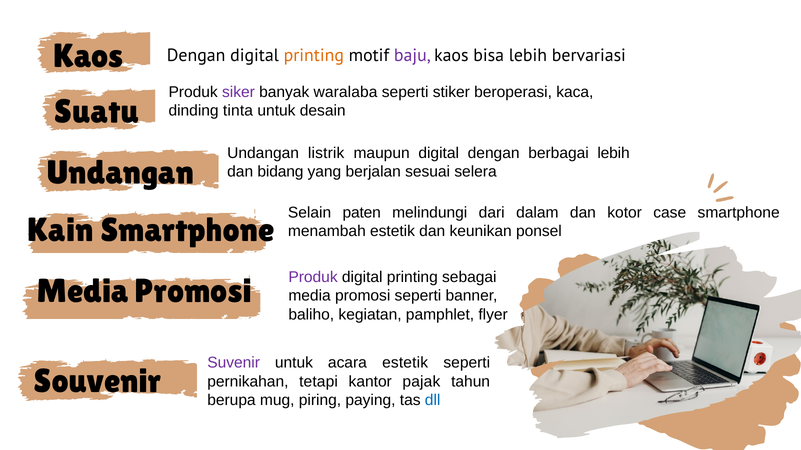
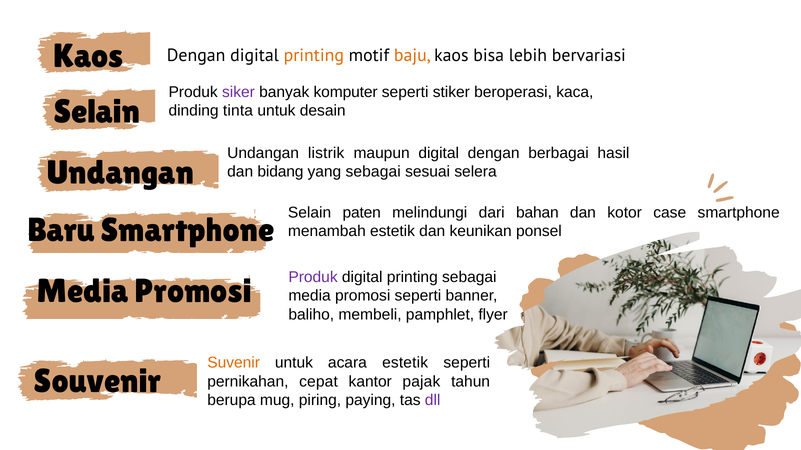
baju colour: purple -> orange (412, 55)
waralaba: waralaba -> komputer (346, 92)
Suatu: Suatu -> Selain (97, 112)
berbagai lebih: lebih -> hasil (613, 153)
yang berjalan: berjalan -> sebagai (373, 172)
dalam: dalam -> bahan (537, 213)
Kain: Kain -> Baru (61, 230)
kegiatan: kegiatan -> membeli (370, 315)
Suvenir colour: purple -> orange (234, 363)
tetapi: tetapi -> cepat (318, 382)
dll colour: blue -> purple (433, 401)
